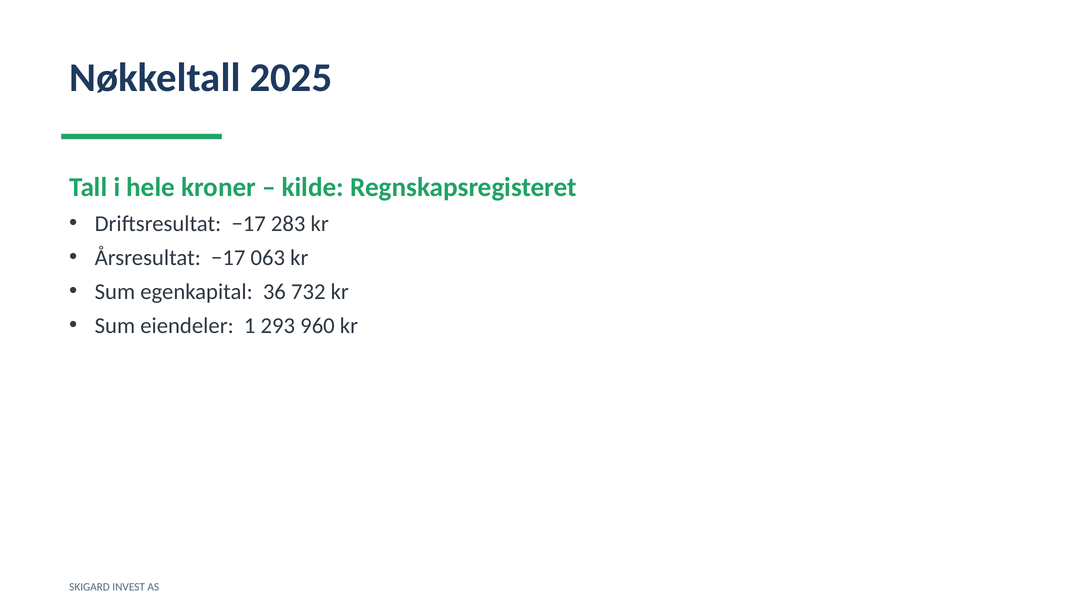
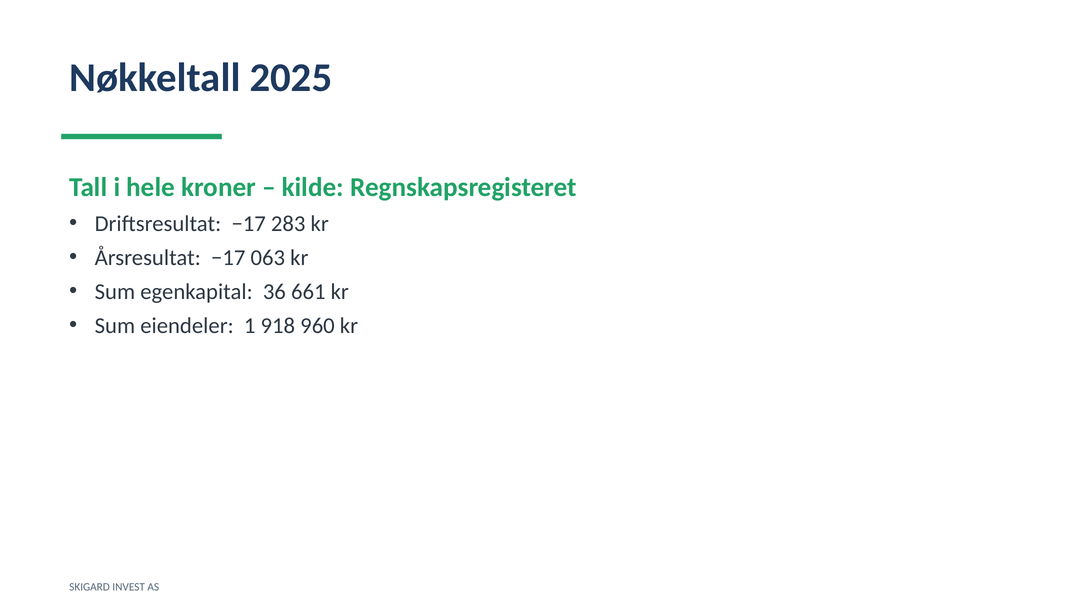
732: 732 -> 661 (308, 292)
293: 293 -> 918 (278, 326)
